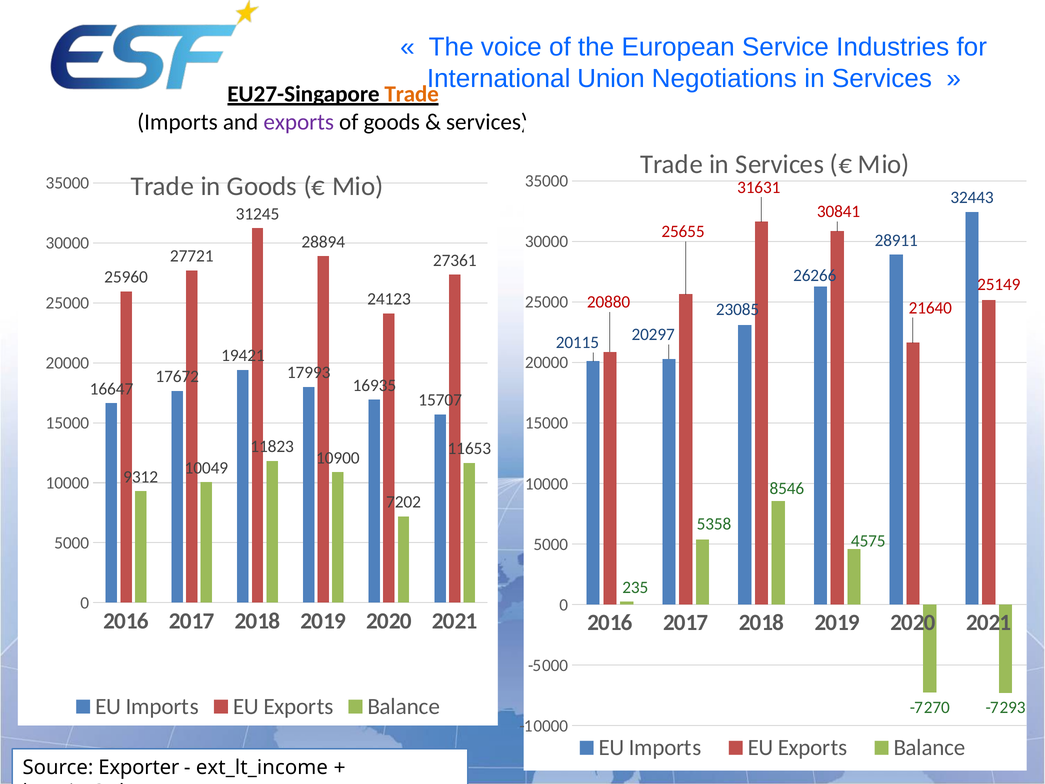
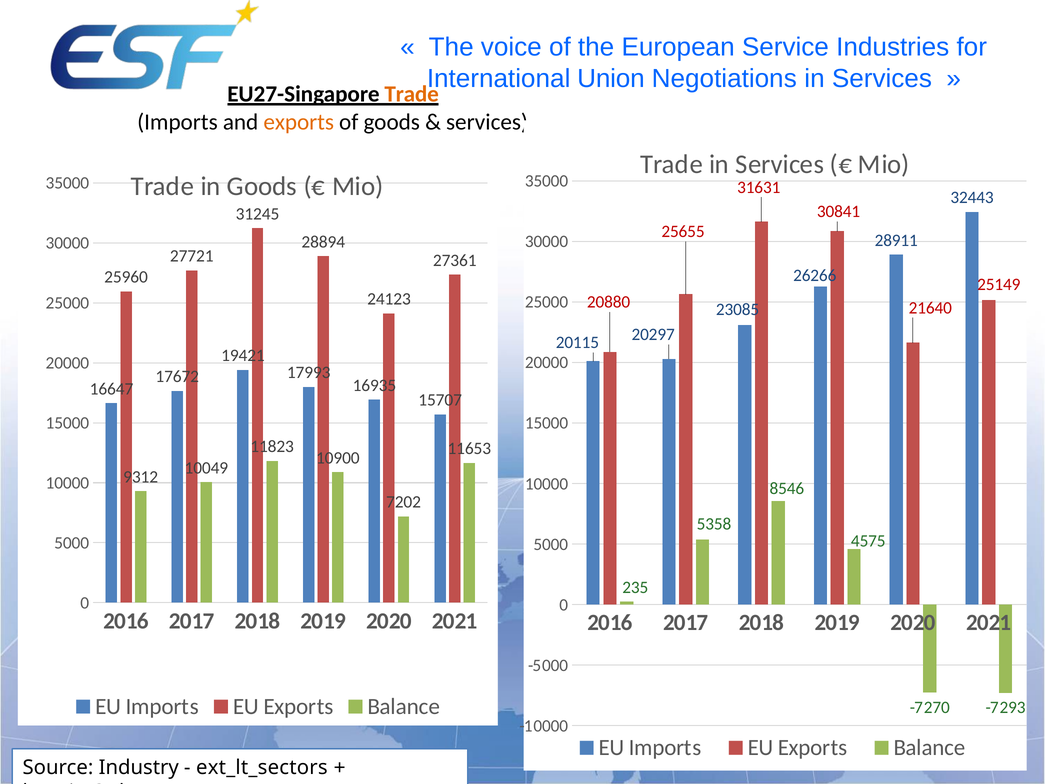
exports colour: purple -> orange (299, 122)
Exporter: Exporter -> Industry (139, 767)
ext_lt_income: ext_lt_income -> ext_lt_sectors (262, 767)
